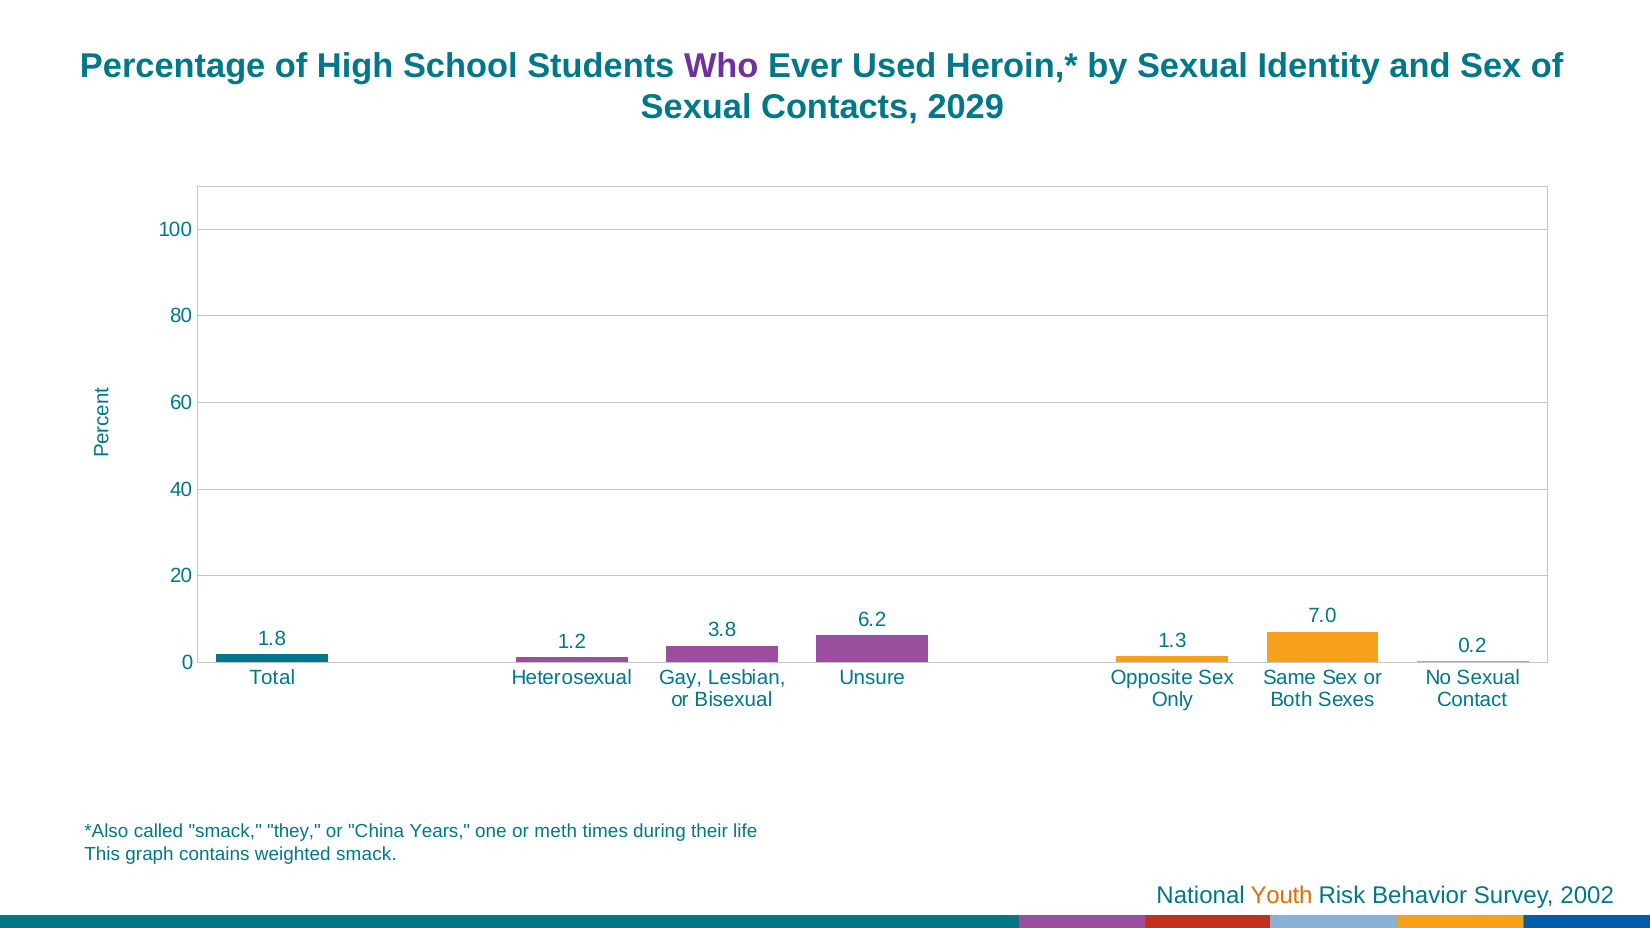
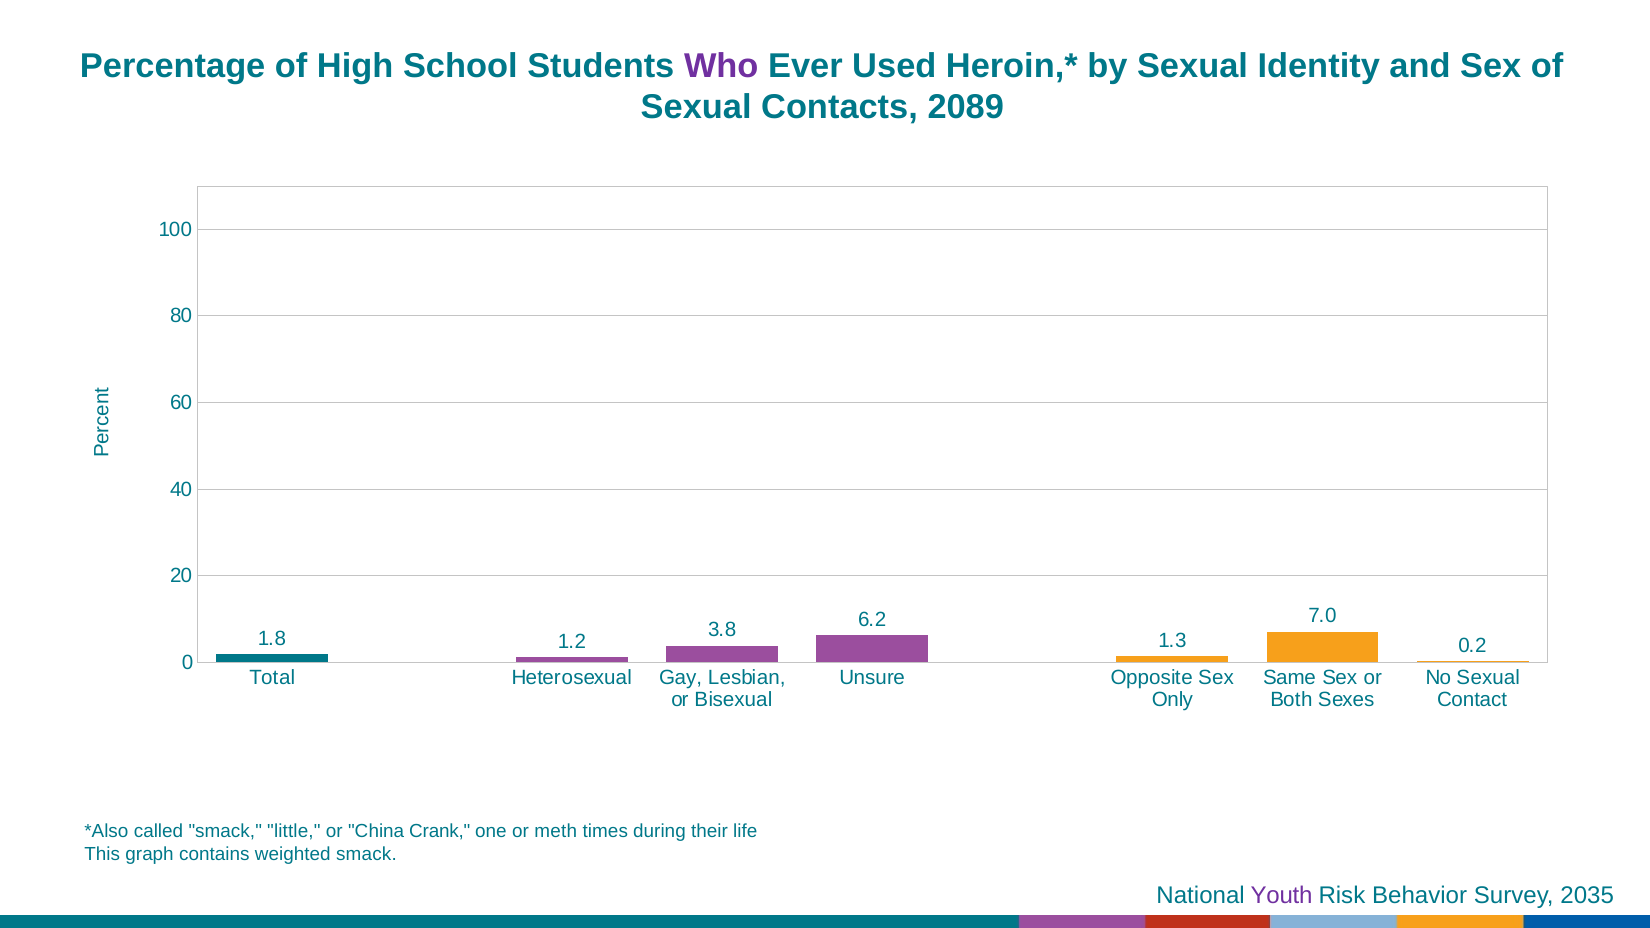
2029: 2029 -> 2089 (966, 107)
they: they -> little (294, 831)
Years: Years -> Crank (440, 831)
Youth colour: orange -> purple (1282, 896)
2002: 2002 -> 2035 (1587, 896)
